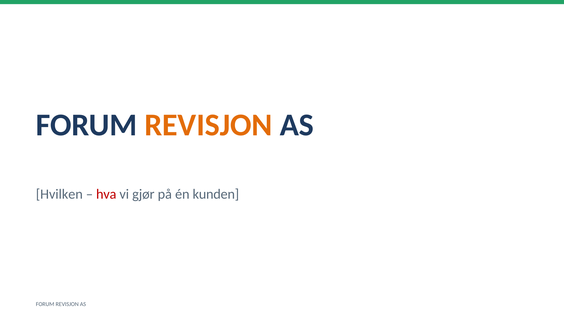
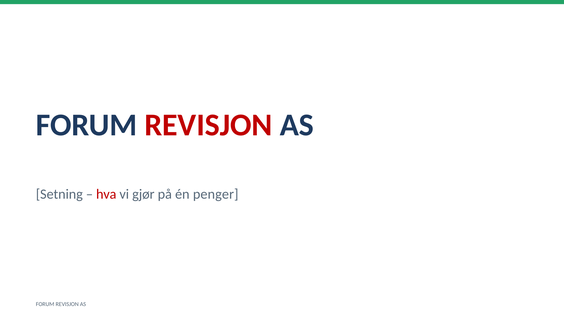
REVISJON colour: orange -> red (208, 125)
Hvilken: Hvilken -> Setning (59, 194)
kunden: kunden -> penger (216, 194)
